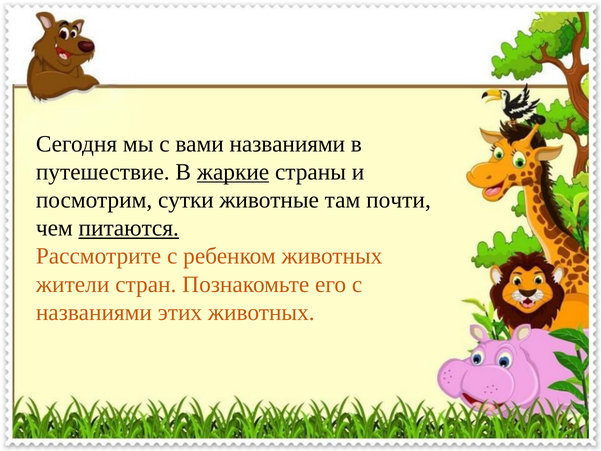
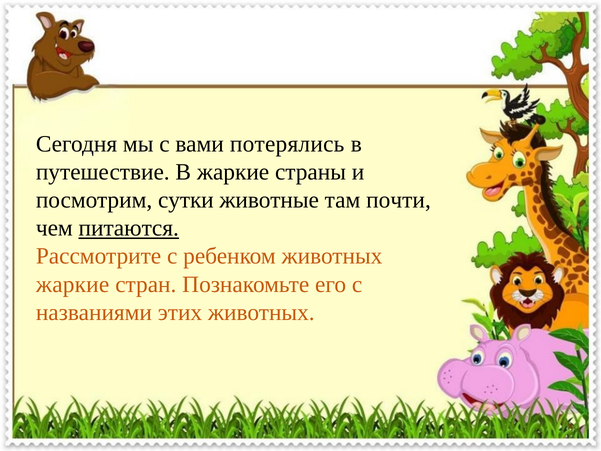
вами названиями: названиями -> потерялись (287, 144)
жаркие underline: present -> none (233, 172)
жители: жители -> жаркие (73, 284)
